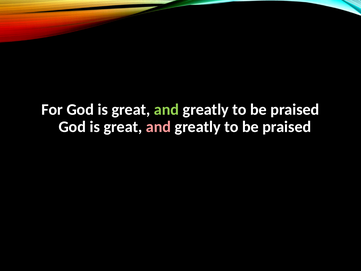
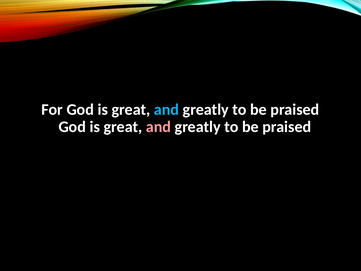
and colour: light green -> light blue (166, 109)
